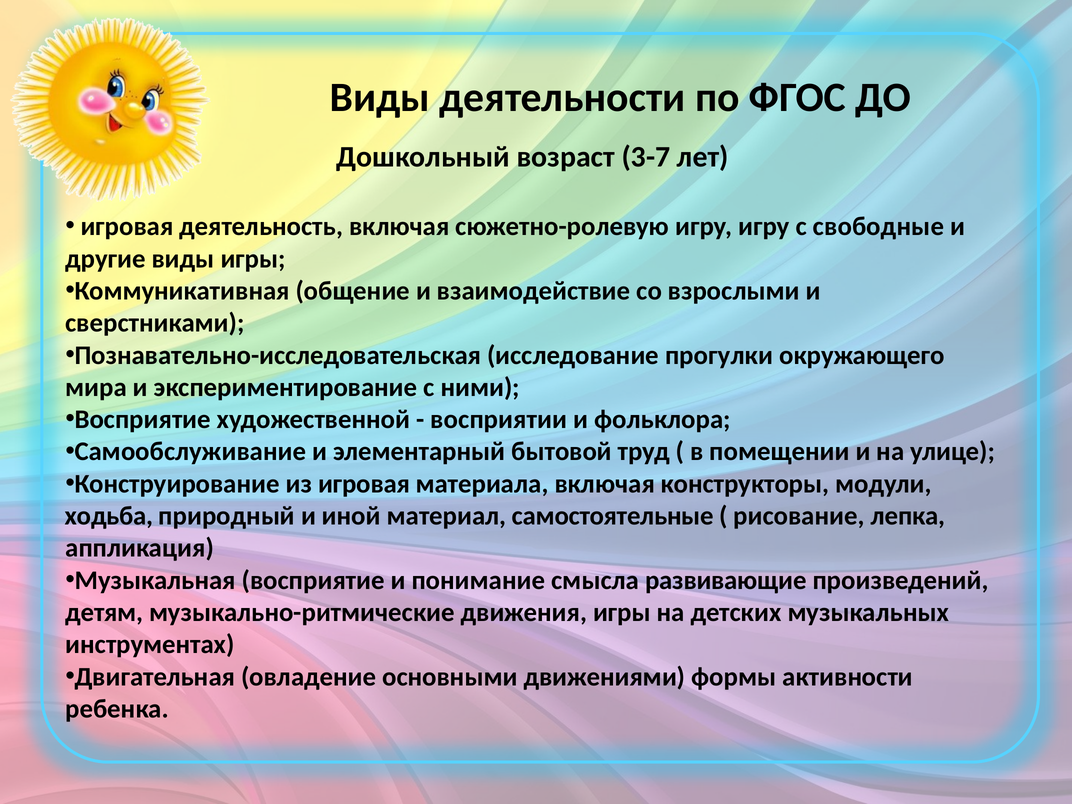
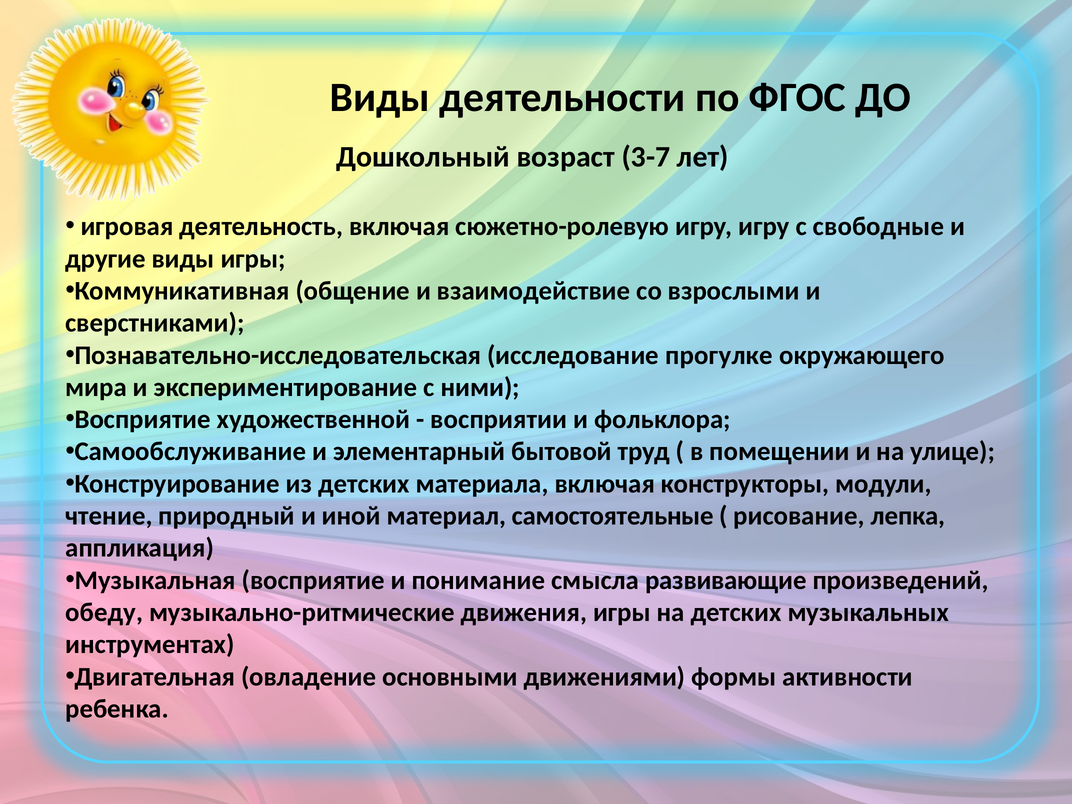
прогулки: прогулки -> прогулке (719, 355)
из игровая: игровая -> детских (364, 484)
ходьба: ходьба -> чтение (109, 516)
детям: детям -> обеду (104, 612)
